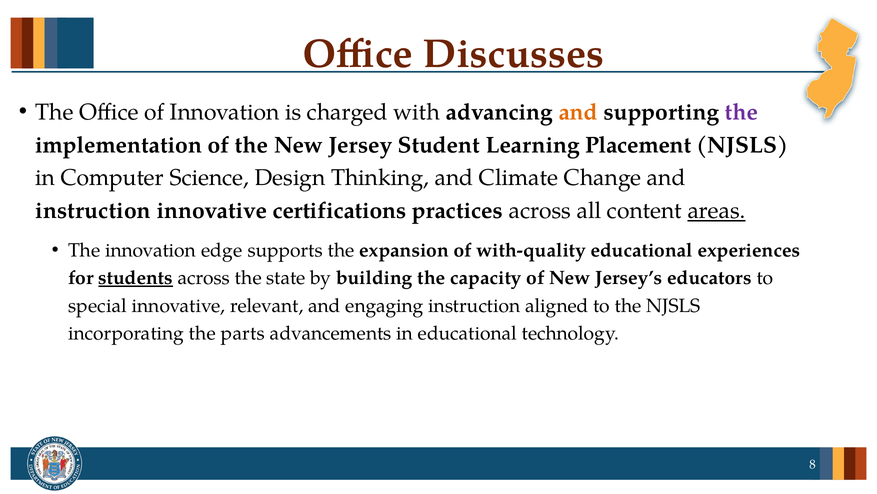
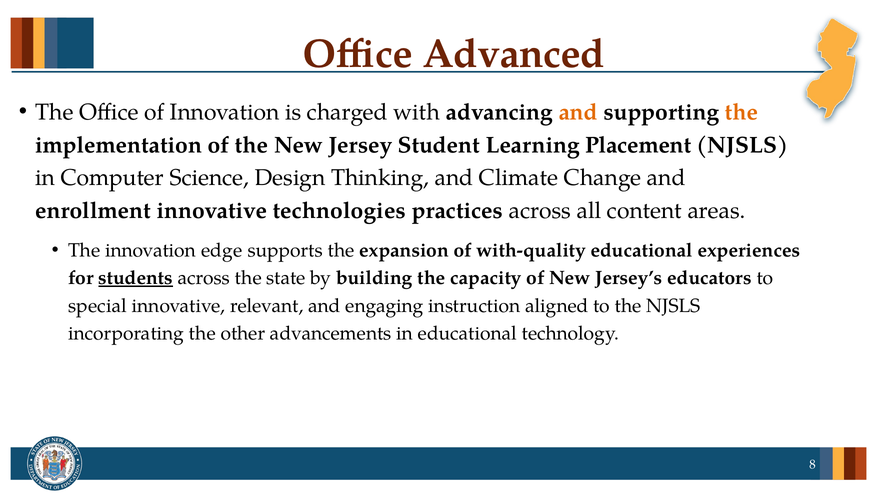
Discusses: Discusses -> Advanced (514, 54)
the colour: purple -> orange (742, 112)
instruction: instruction -> enrollment (93, 210)
certifications: certifications -> technologies (339, 210)
areas underline: present -> none (717, 210)
parts: parts -> other (243, 333)
